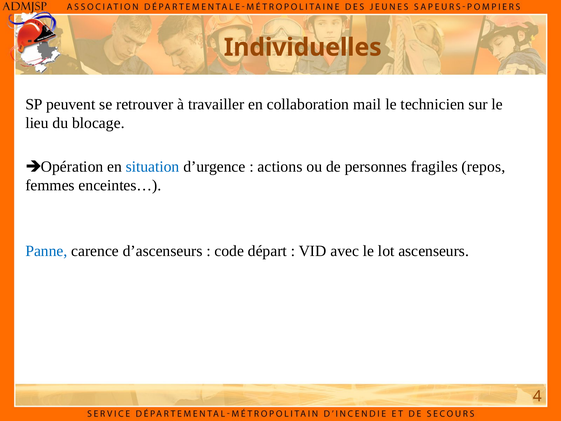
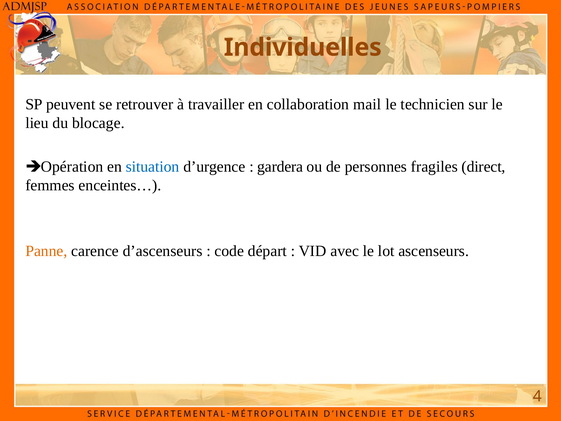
actions: actions -> gardera (280, 167)
repos: repos -> direct (484, 167)
Panne colour: blue -> orange (46, 251)
